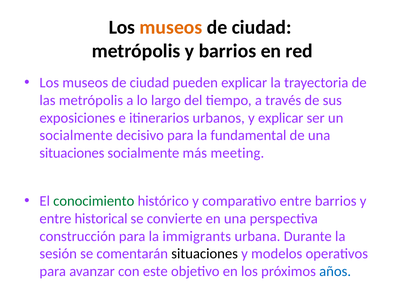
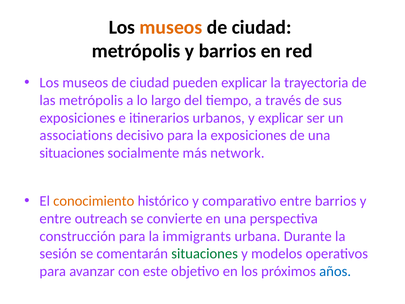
socialmente: socialmente -> associations (76, 135)
la fundamental: fundamental -> exposiciones (248, 135)
meeting: meeting -> network (237, 153)
conocimiento colour: green -> orange (94, 201)
historical: historical -> outreach (101, 219)
situaciones colour: black -> green (205, 254)
